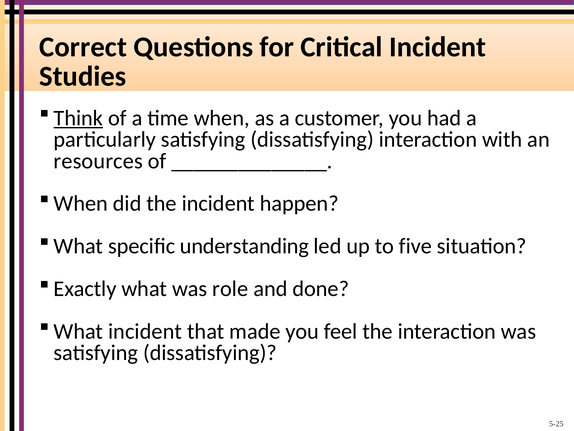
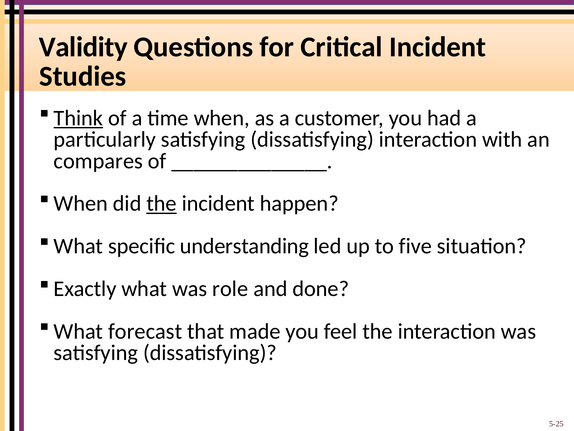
Correct: Correct -> Validity (83, 47)
resources: resources -> compares (98, 161)
the underline: none -> present (162, 203)
What incident: incident -> forecast (145, 331)
